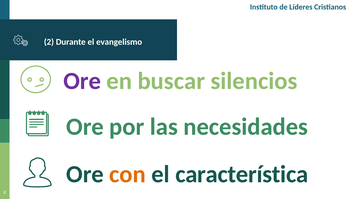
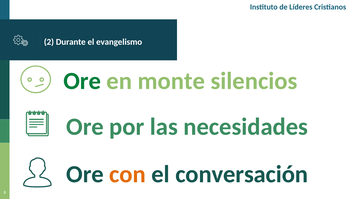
Ore colour: purple -> green (82, 81)
buscar: buscar -> monte (171, 81)
característica: característica -> conversación (242, 174)
